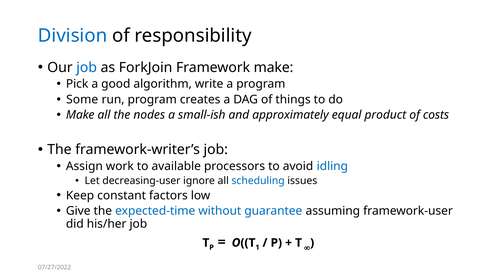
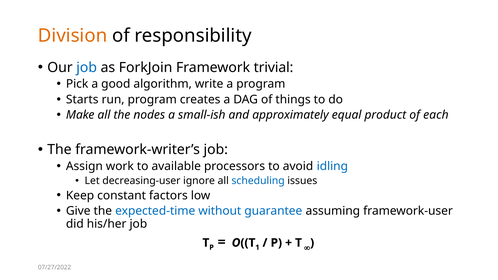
Division colour: blue -> orange (73, 36)
Framework make: make -> trivial (274, 67)
Some: Some -> Starts (82, 99)
costs: costs -> each (436, 115)
